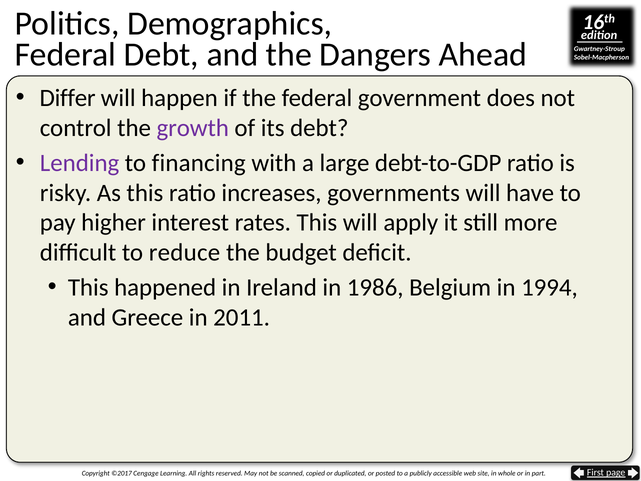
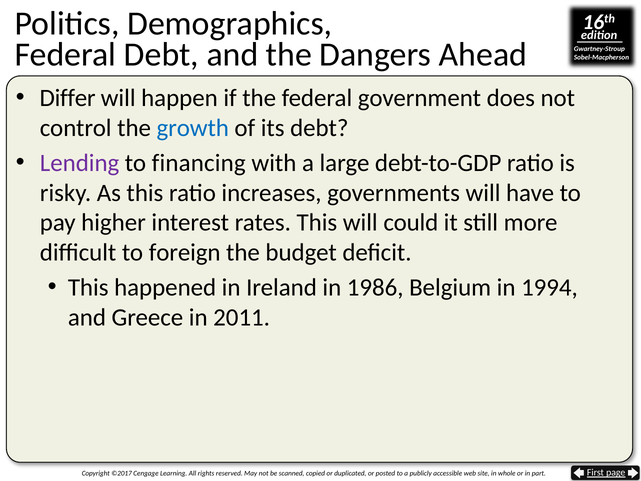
growth colour: purple -> blue (193, 128)
apply: apply -> could (411, 223)
reduce: reduce -> foreign (185, 253)
